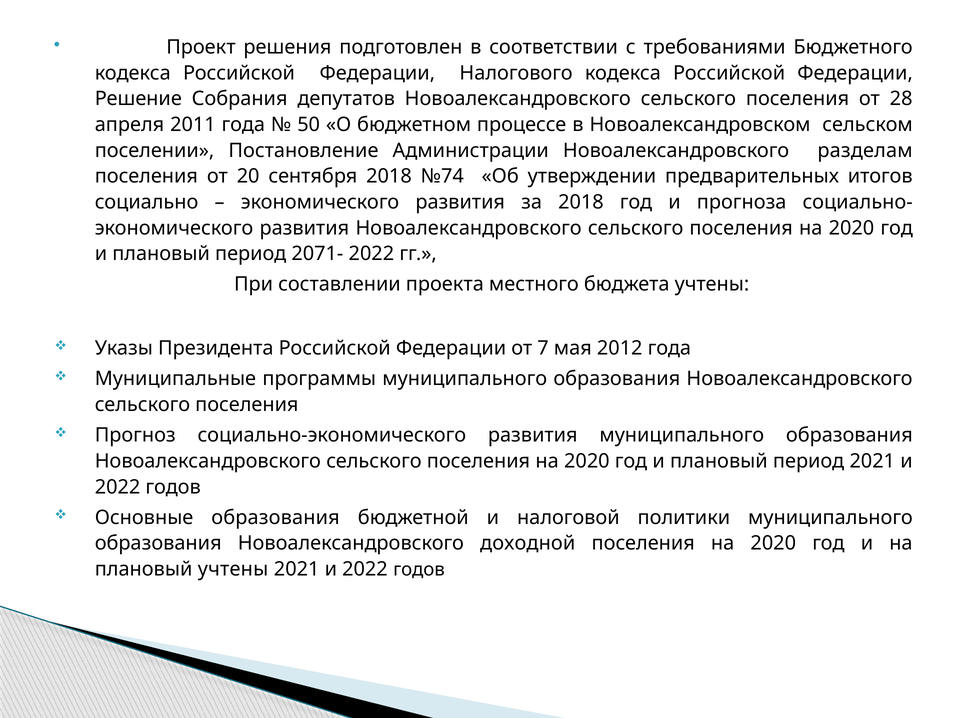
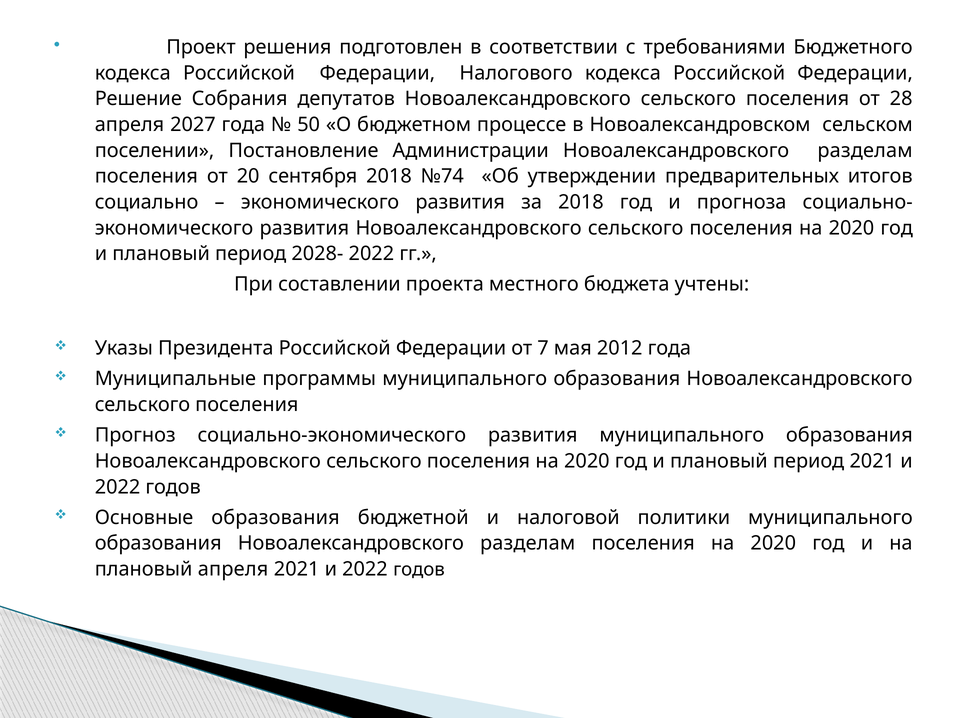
2011: 2011 -> 2027 (193, 125)
2071-: 2071- -> 2028- (317, 254)
образования Новоалександровского доходной: доходной -> разделам (528, 543)
плановый учтены: учтены -> апреля (233, 569)
